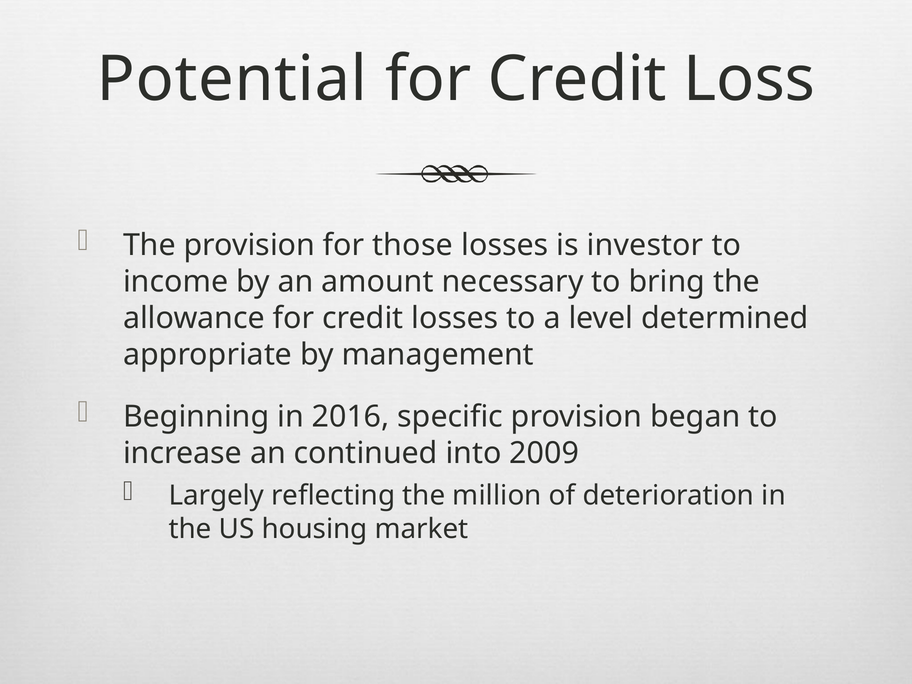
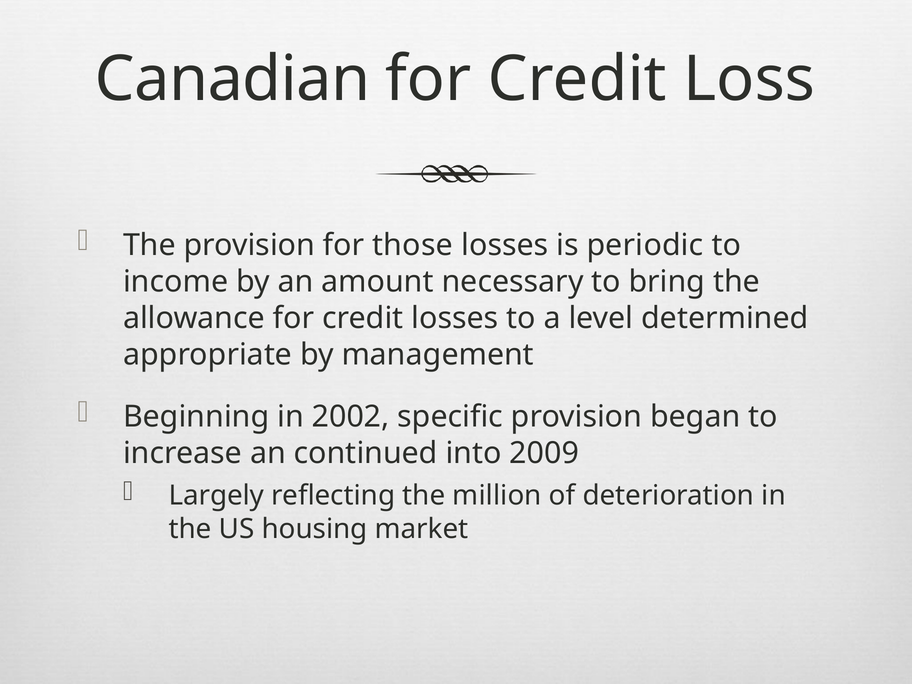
Potential: Potential -> Canadian (233, 80)
investor: investor -> periodic (645, 245)
2016: 2016 -> 2002 (351, 417)
